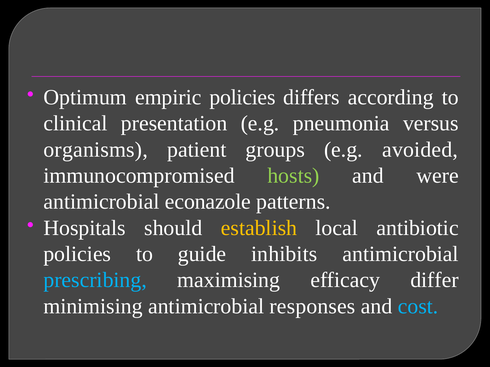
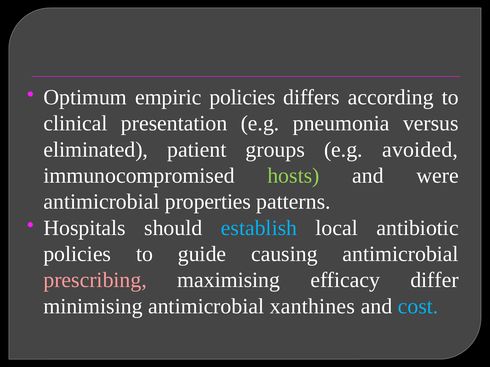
organisms: organisms -> eliminated (96, 150)
econazole: econazole -> properties (208, 202)
establish colour: yellow -> light blue (259, 228)
inhibits: inhibits -> causing (284, 254)
prescribing colour: light blue -> pink (95, 281)
responses: responses -> xanthines (312, 307)
